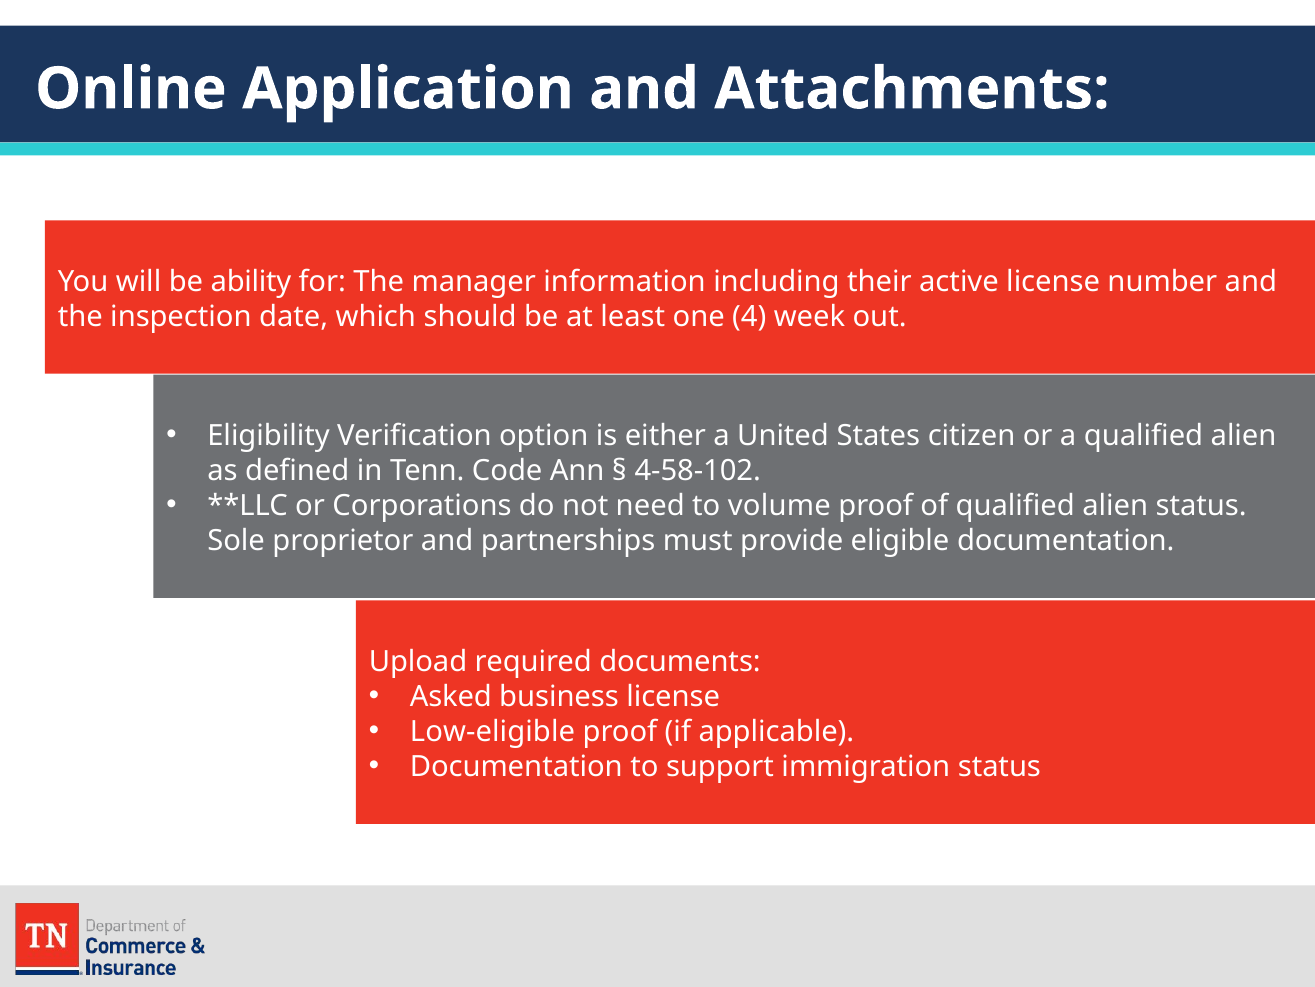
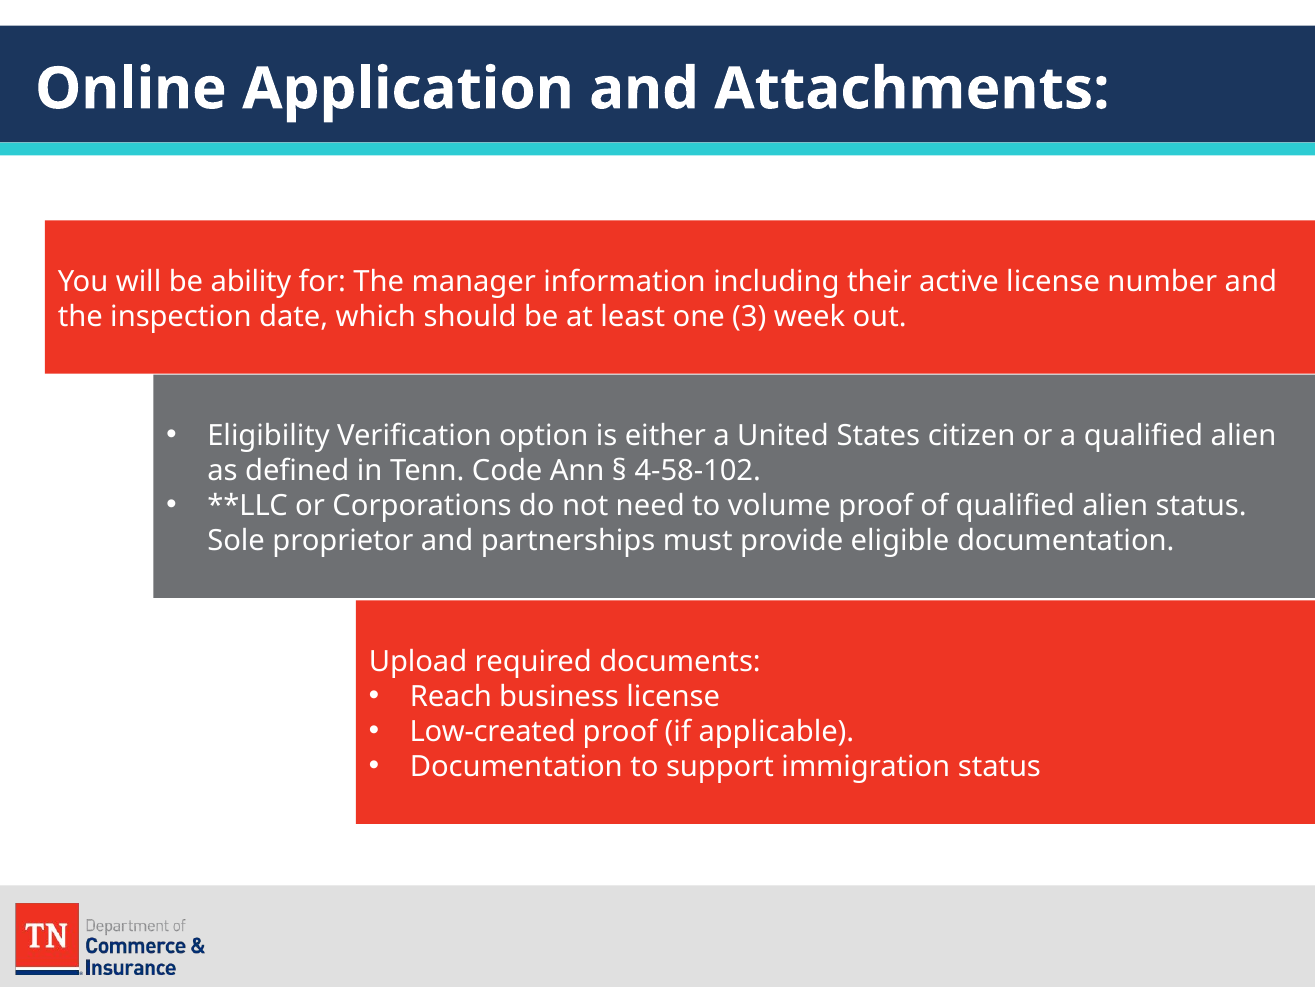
4: 4 -> 3 (749, 316)
Asked: Asked -> Reach (451, 696)
Low-eligible: Low-eligible -> Low-created (493, 731)
